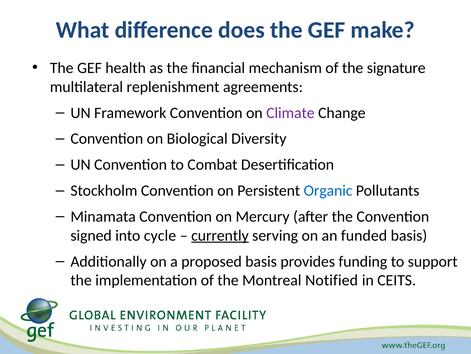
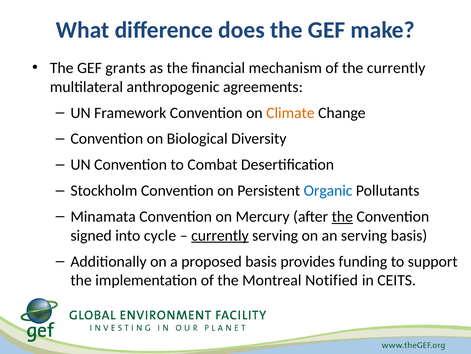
health: health -> grants (126, 68)
the signature: signature -> currently (396, 68)
replenishment: replenishment -> anthropogenic (173, 87)
Climate colour: purple -> orange (290, 113)
the underline: none -> present (342, 216)
an funded: funded -> serving (364, 235)
